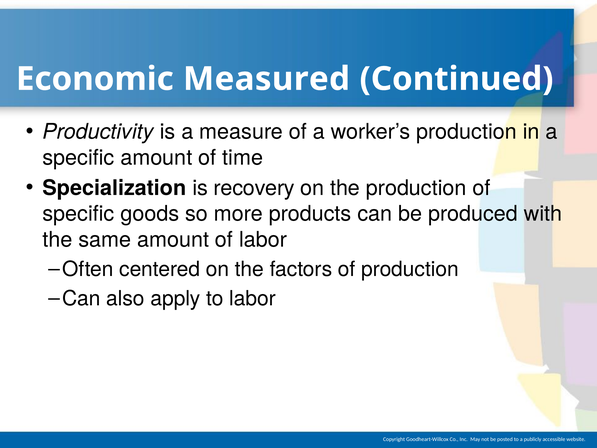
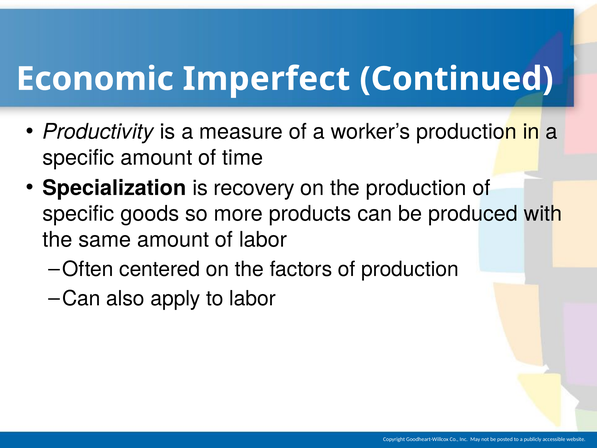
Measured: Measured -> Imperfect (266, 79)
